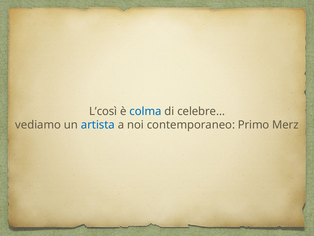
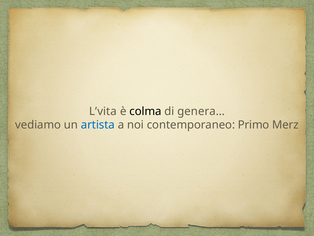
L’così: L’così -> L’vita (103, 111)
colma colour: blue -> black (145, 111)
celebre…: celebre… -> genera… (201, 111)
